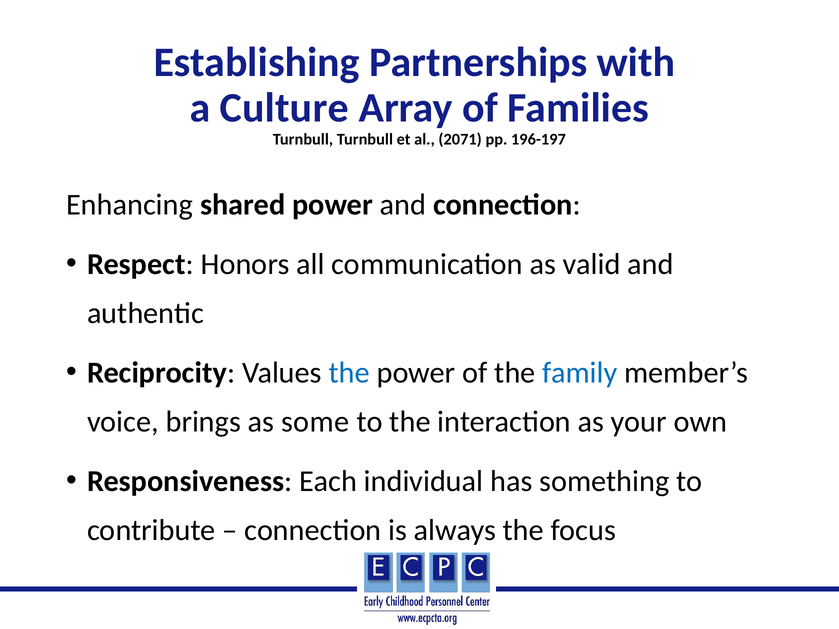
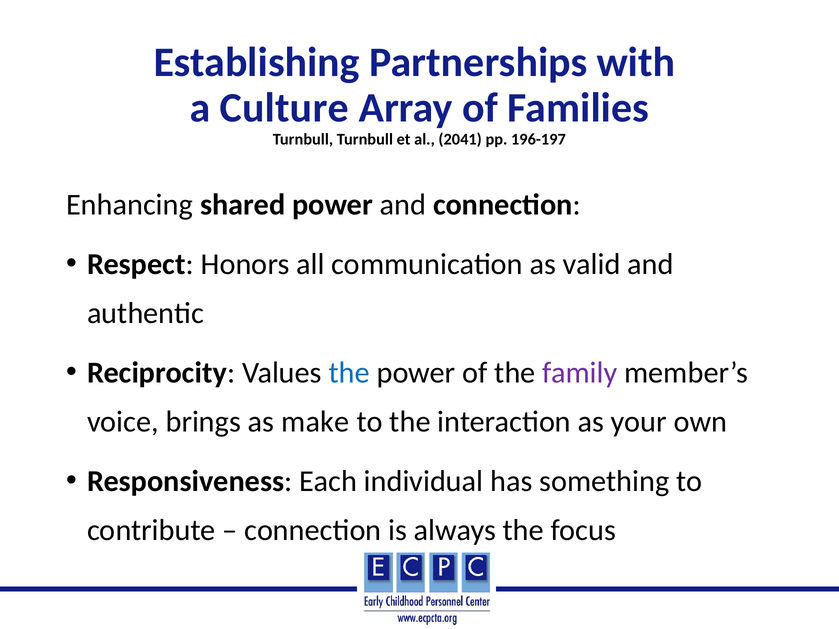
2071: 2071 -> 2041 (460, 140)
family colour: blue -> purple (580, 373)
some: some -> make (315, 422)
